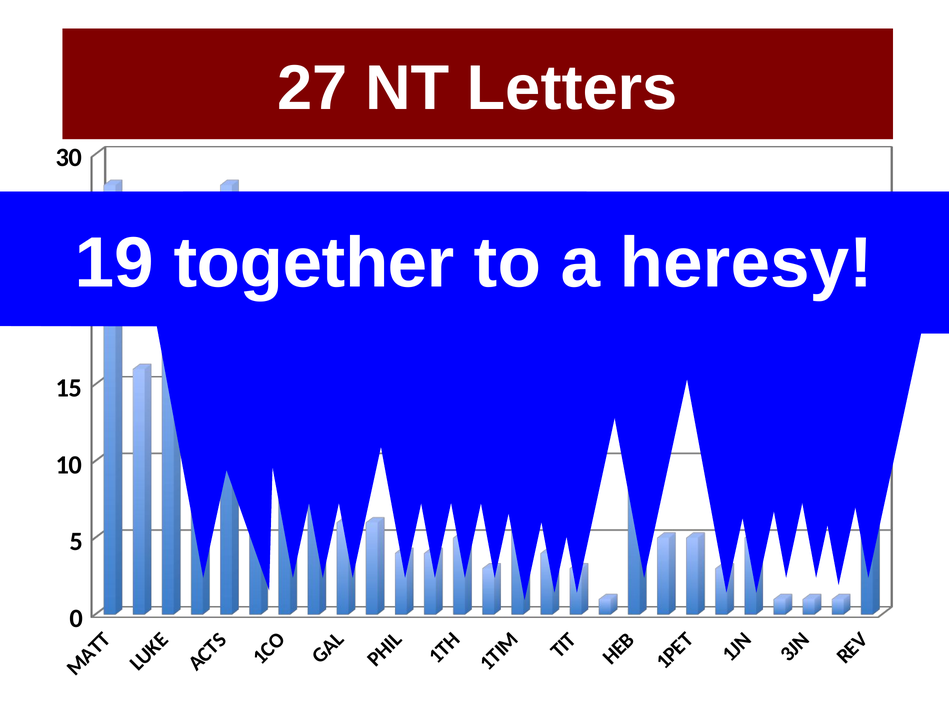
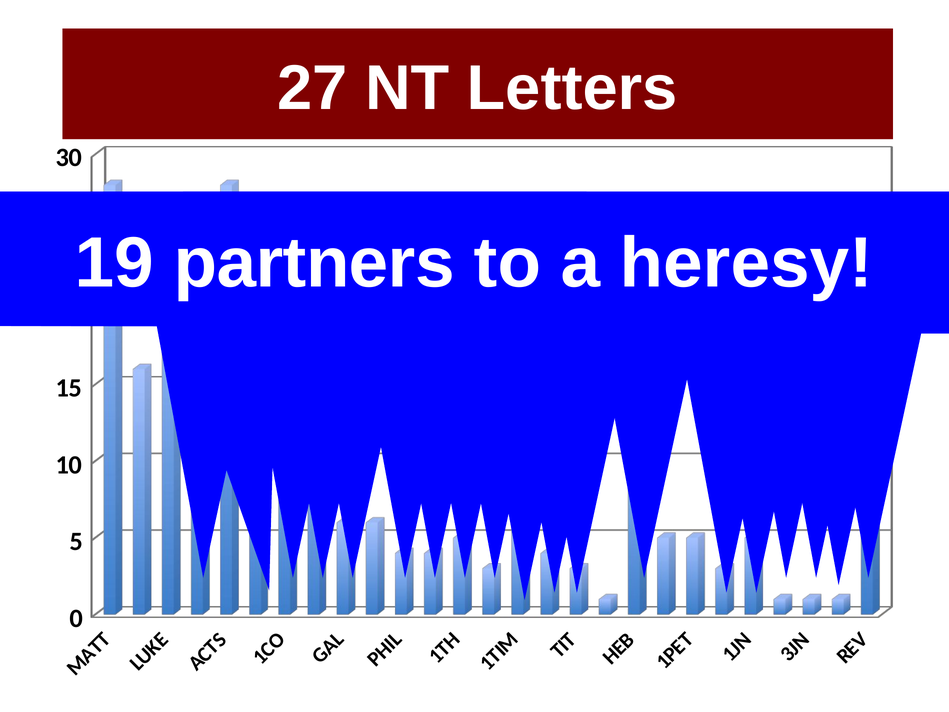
together: together -> partners (314, 263)
